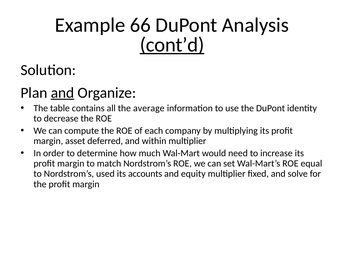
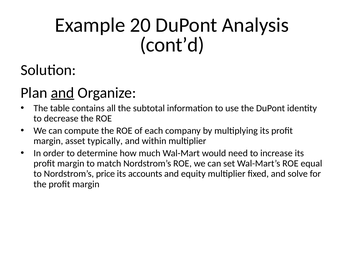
66: 66 -> 20 (140, 25)
cont’d underline: present -> none (172, 45)
average: average -> subtotal (149, 108)
deferred: deferred -> typically (105, 141)
used: used -> price (105, 174)
